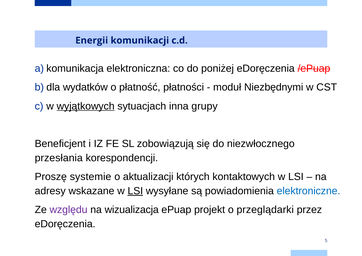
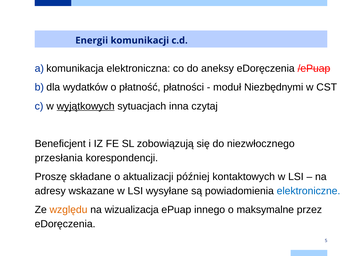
poniżej: poniżej -> aneksy (218, 68)
grupy: grupy -> czytaj (205, 106)
systemie: systemie -> składane (91, 177)
których: których -> później (193, 177)
LSI underline: present -> none (135, 191)
względu colour: purple -> orange (69, 210)
projekt: projekt -> innego (210, 210)
przeglądarki: przeglądarki -> maksymalne (265, 210)
